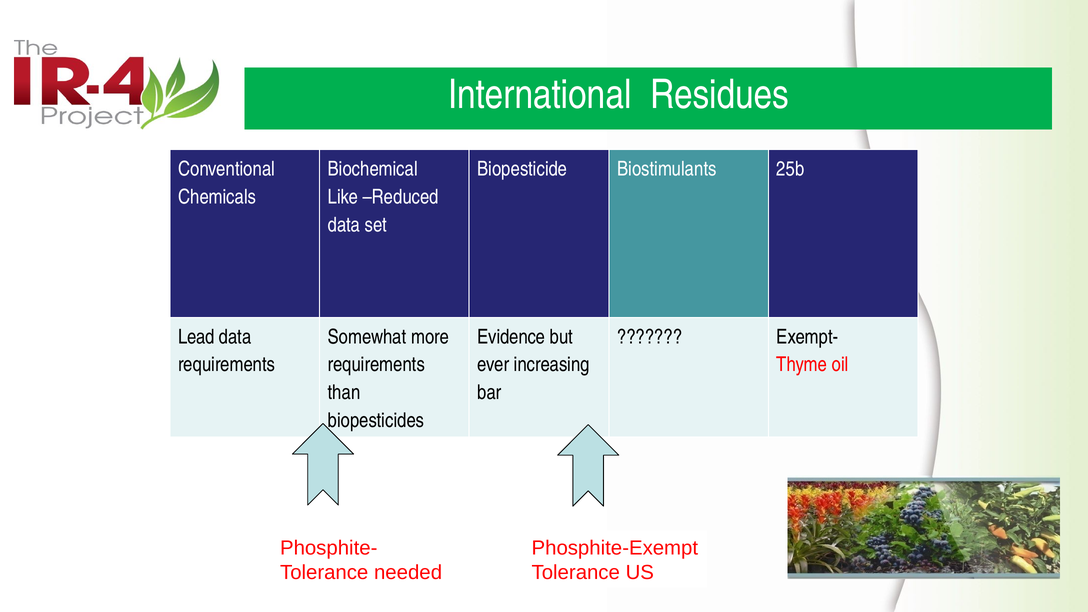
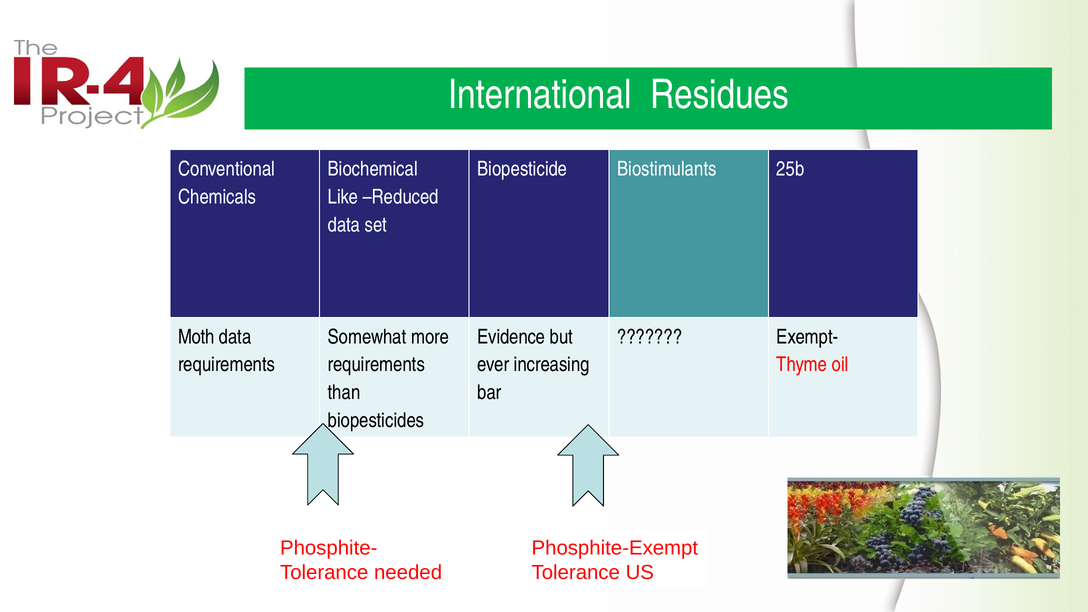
Lead: Lead -> Moth (196, 337)
